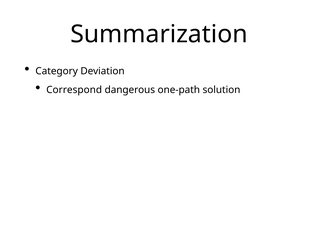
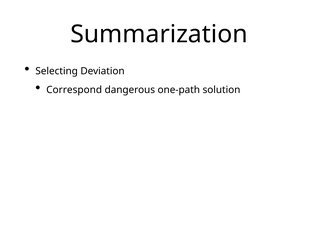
Category: Category -> Selecting (57, 71)
